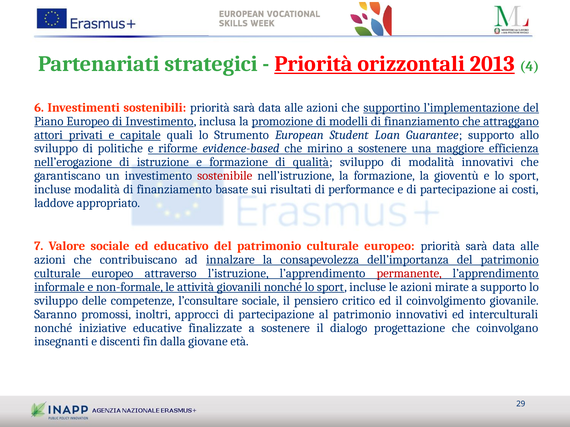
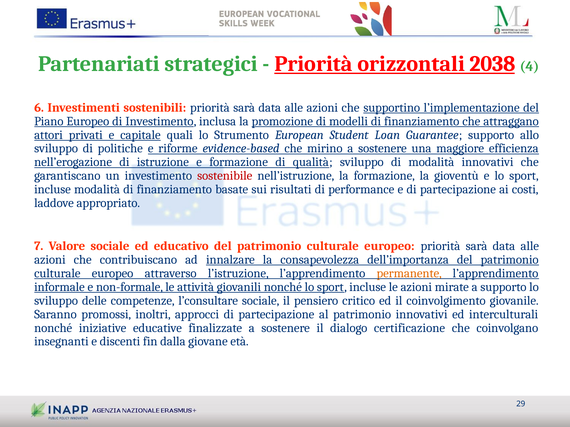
2013: 2013 -> 2038 (492, 64)
permanente colour: red -> orange (409, 274)
progettazione: progettazione -> certificazione (410, 328)
